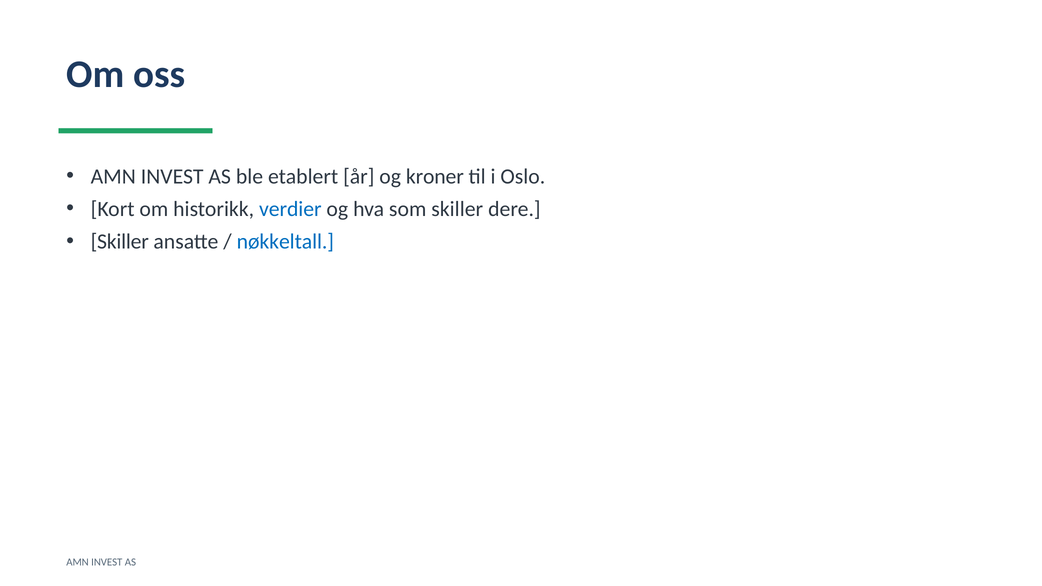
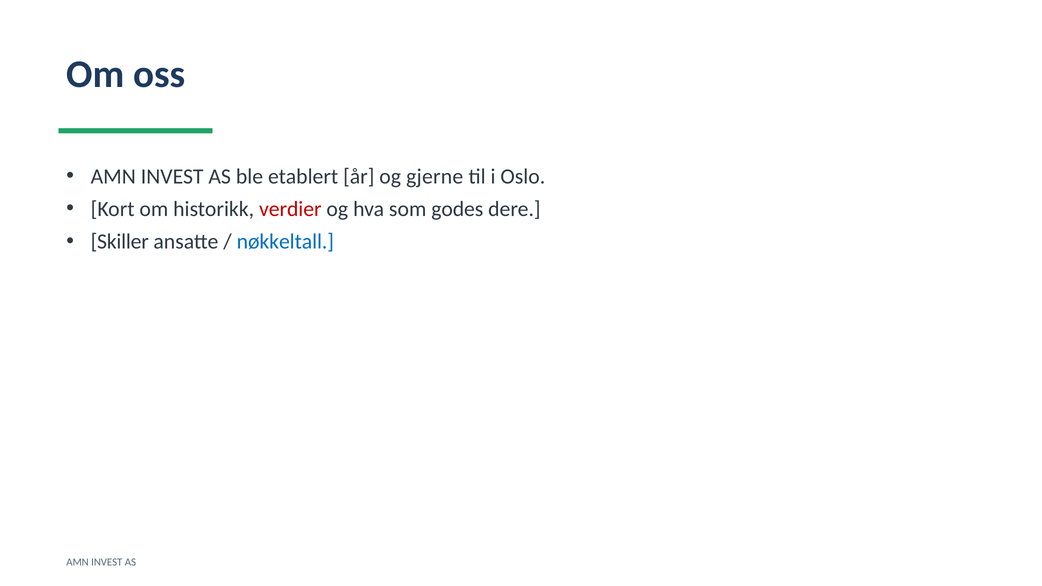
kroner: kroner -> gjerne (435, 176)
verdier colour: blue -> red (290, 209)
som skiller: skiller -> godes (457, 209)
